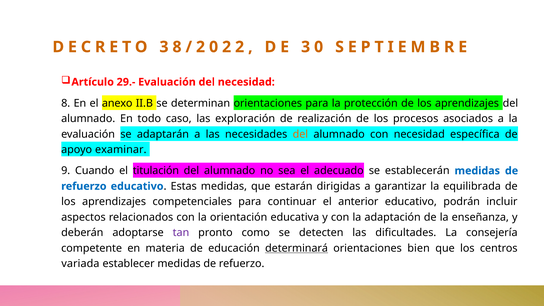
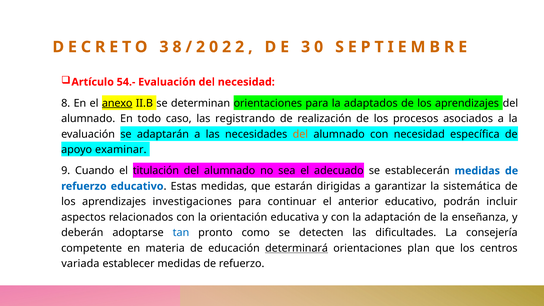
29.-: 29.- -> 54.- (126, 82)
anexo underline: none -> present (117, 103)
protección: protección -> adaptados (371, 103)
exploración: exploración -> registrando (245, 119)
equilibrada: equilibrada -> sistemática (472, 186)
competenciales: competenciales -> investigaciones (192, 202)
tan colour: purple -> blue (181, 233)
bien: bien -> plan (419, 248)
